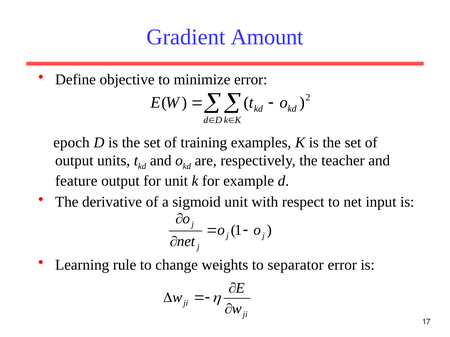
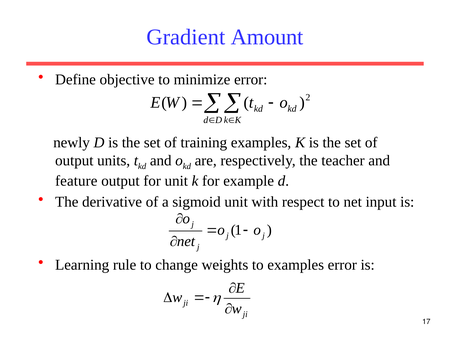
epoch: epoch -> newly (72, 143)
to separator: separator -> examples (296, 265)
